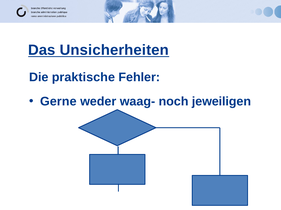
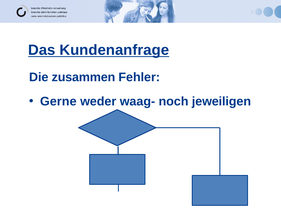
Unsicherheiten: Unsicherheiten -> Kundenanfrage (114, 50)
praktische: praktische -> zusammen (84, 78)
